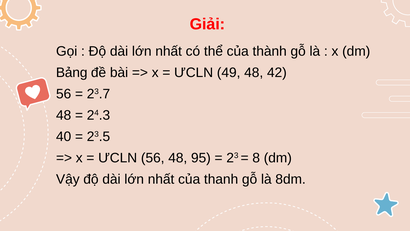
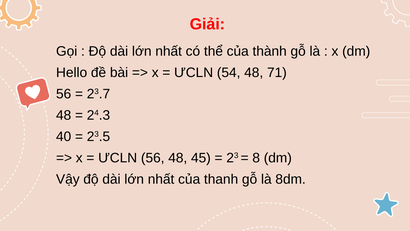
Bảng: Bảng -> Hello (72, 72)
49: 49 -> 54 (229, 72)
42: 42 -> 71 (277, 72)
95: 95 -> 45 (201, 158)
